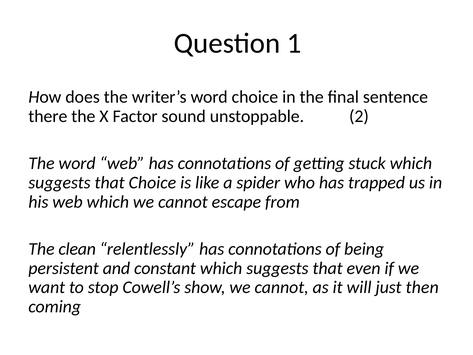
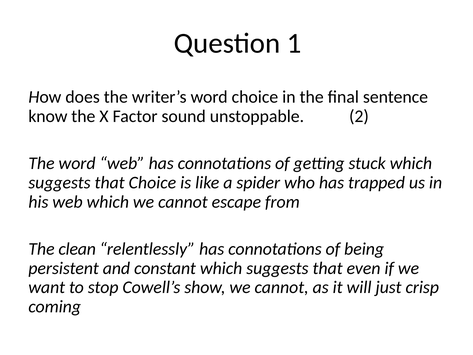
there: there -> know (48, 116)
then: then -> crisp (422, 287)
